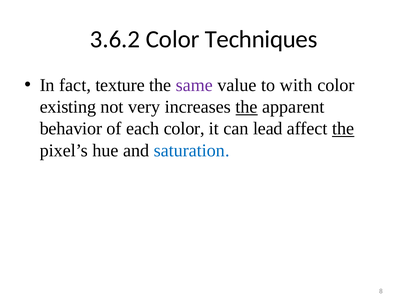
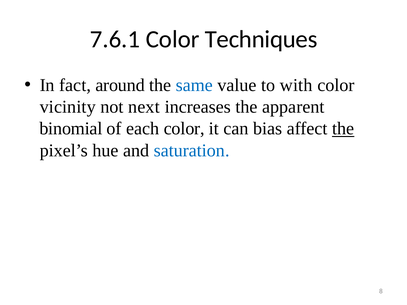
3.6.2: 3.6.2 -> 7.6.1 (115, 39)
texture: texture -> around (120, 85)
same colour: purple -> blue (194, 85)
existing: existing -> vicinity (68, 107)
very: very -> next (144, 107)
the underline: present -> none (247, 107)
behavior: behavior -> binomial (71, 129)
lead: lead -> bias (268, 129)
